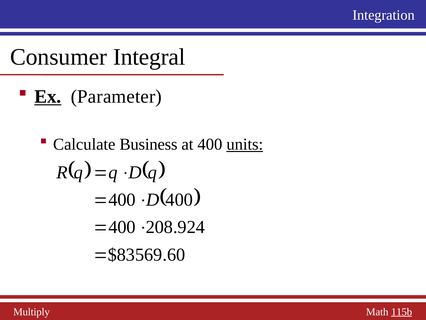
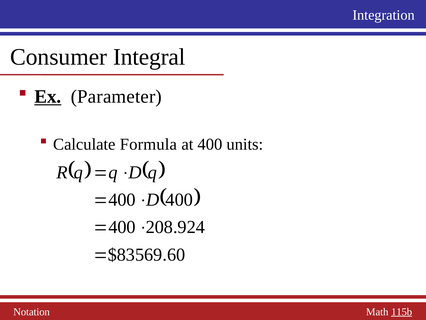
Business: Business -> Formula (148, 144)
units underline: present -> none (245, 144)
Multiply: Multiply -> Notation (32, 311)
